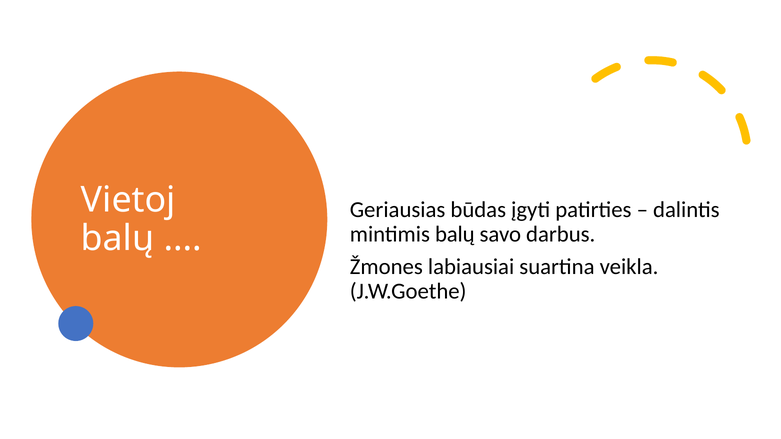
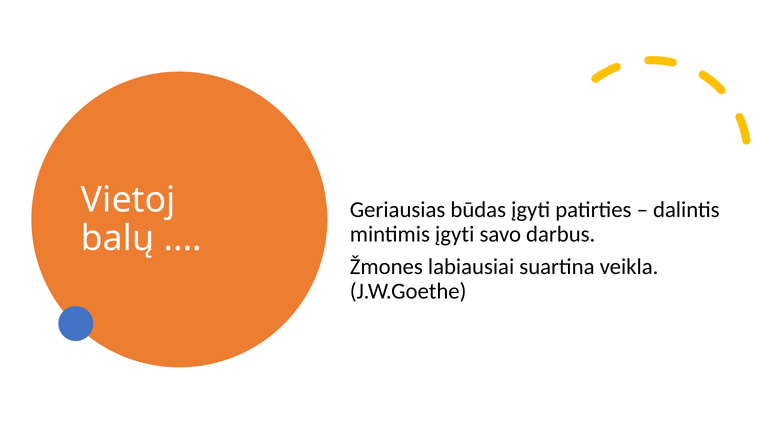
mintimis balų: balų -> įgyti (455, 234)
